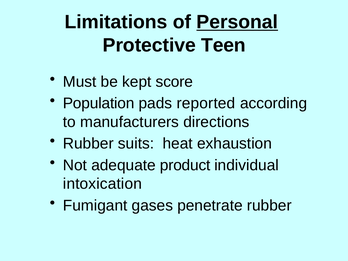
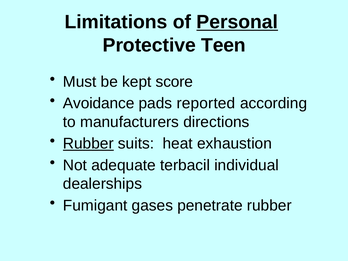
Population: Population -> Avoidance (99, 103)
Rubber underline: none -> present (88, 144)
product: product -> terbacil (185, 165)
intoxication: intoxication -> dealerships (102, 184)
